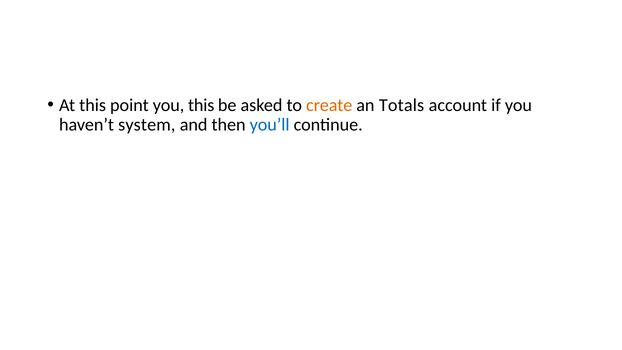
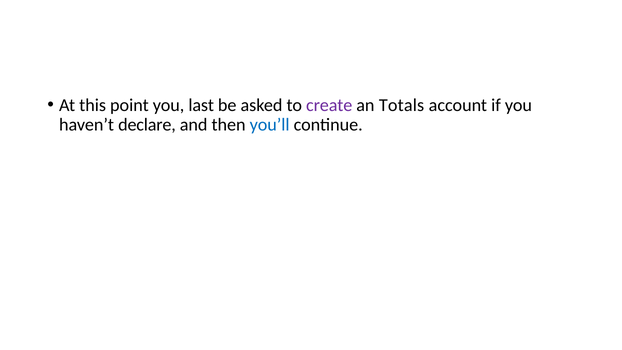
you this: this -> last (201, 105)
create colour: orange -> purple (329, 105)
system: system -> declare (147, 125)
